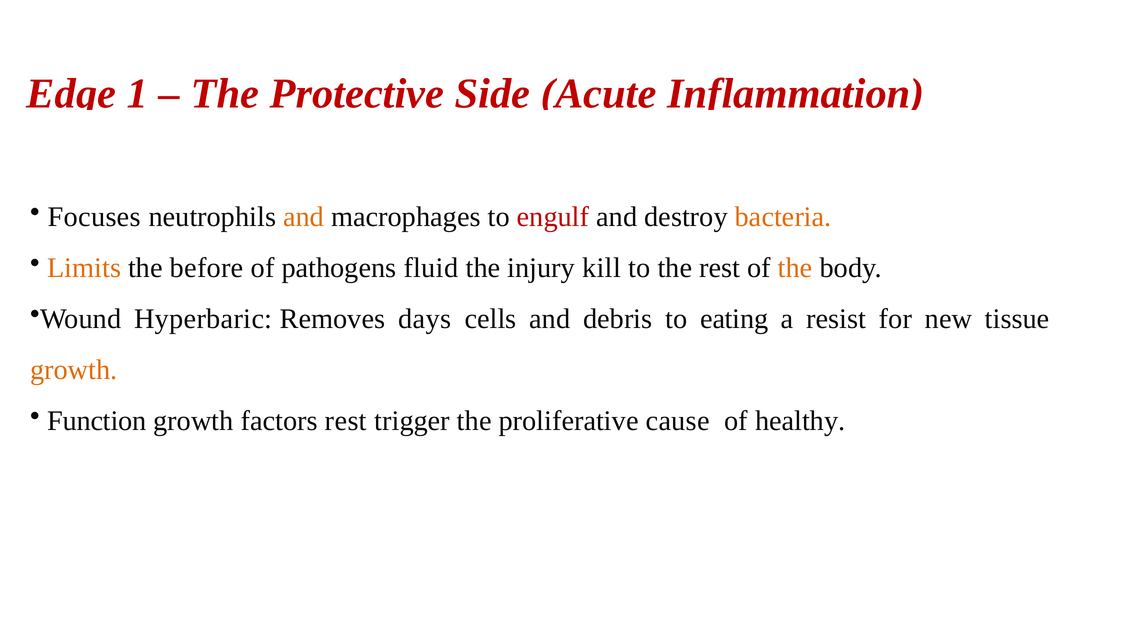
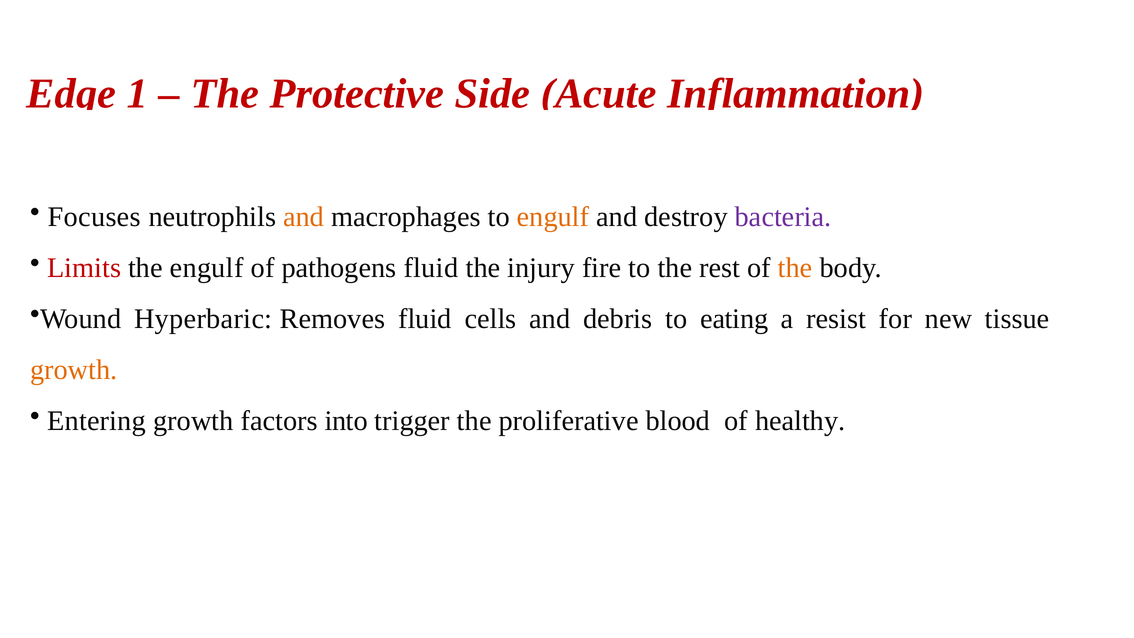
engulf colour: red -> orange (553, 217)
bacteria colour: orange -> purple (783, 217)
Limits colour: orange -> red (84, 268)
the before: before -> engulf (207, 268)
kill: kill -> fire (602, 268)
Removes days: days -> fluid (425, 319)
Function: Function -> Entering (97, 421)
factors rest: rest -> into (346, 421)
cause: cause -> blood (678, 421)
